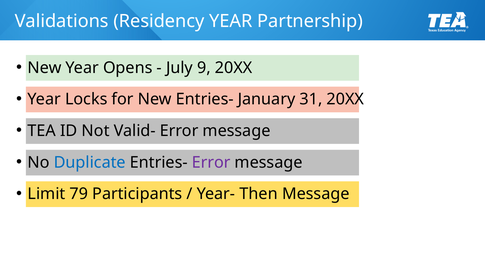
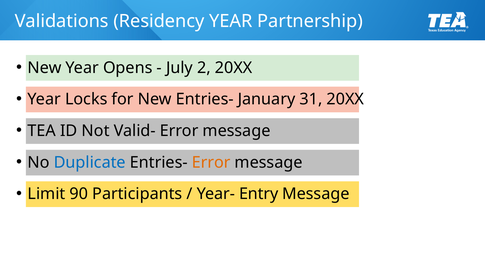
9: 9 -> 2 (204, 68)
Error colour: purple -> orange (211, 162)
79: 79 -> 90 (79, 194)
Then: Then -> Entry (259, 194)
